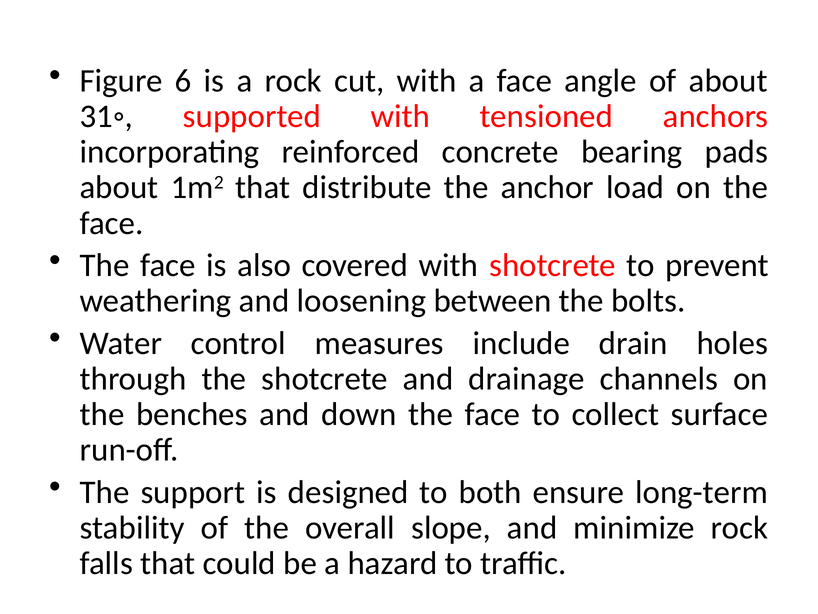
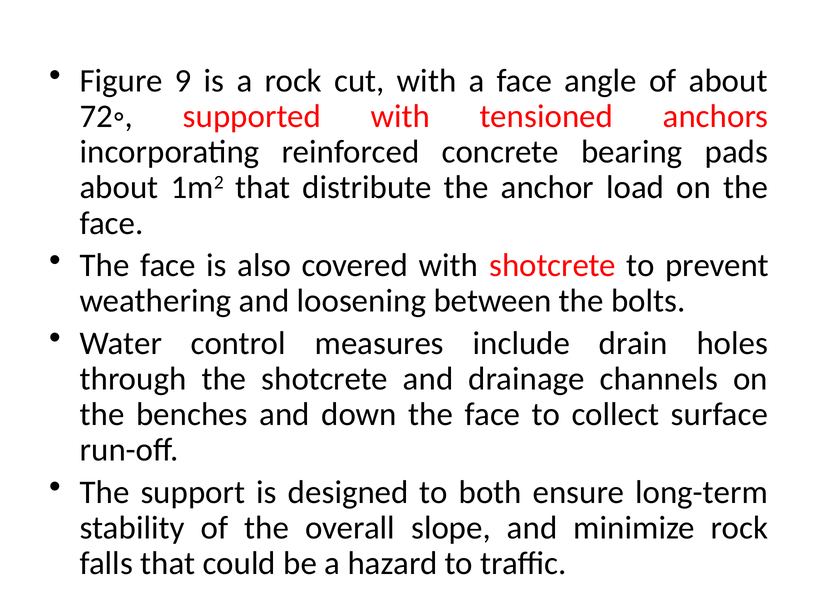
6: 6 -> 9 (183, 81)
31◦: 31◦ -> 72◦ (106, 116)
